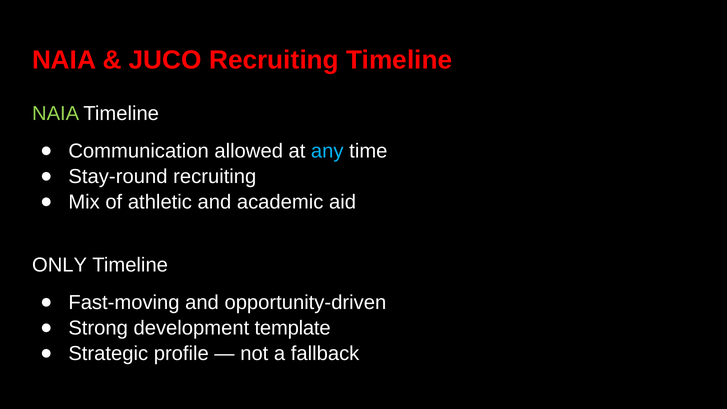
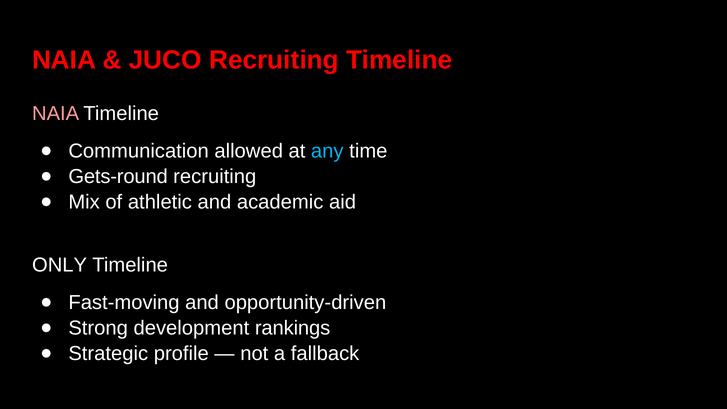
NAIA colour: light green -> pink (56, 114)
Stay-round: Stay-round -> Gets-round (118, 177)
template: template -> rankings (293, 328)
